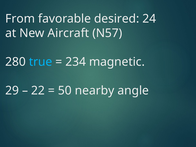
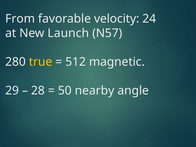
desired: desired -> velocity (117, 19)
Aircraft: Aircraft -> Launch (68, 33)
true colour: light blue -> yellow (41, 62)
234: 234 -> 512 (76, 62)
22: 22 -> 28 (38, 91)
